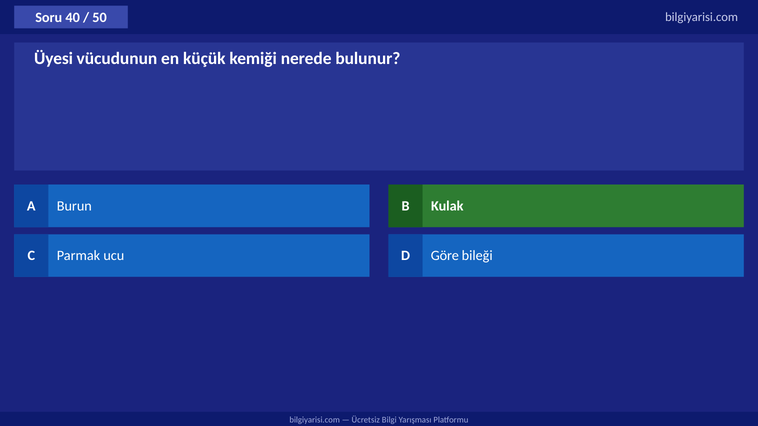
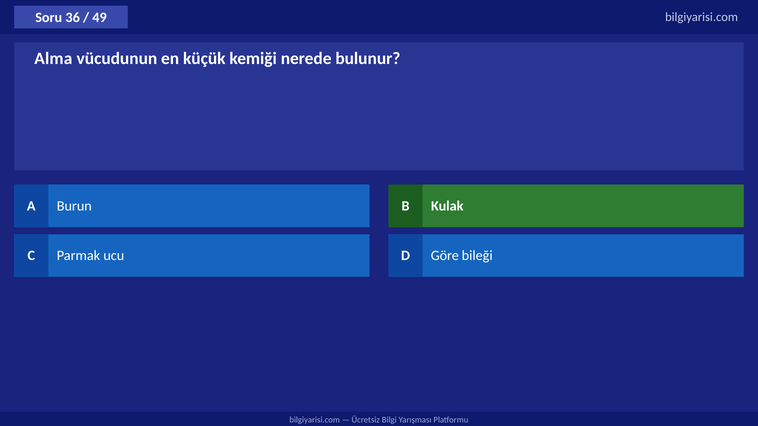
40: 40 -> 36 (73, 17)
50: 50 -> 49 (100, 17)
Üyesi: Üyesi -> Alma (53, 58)
